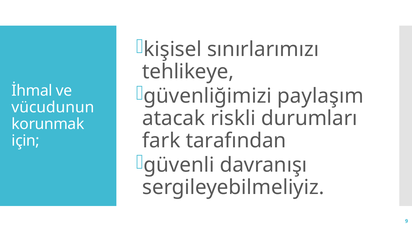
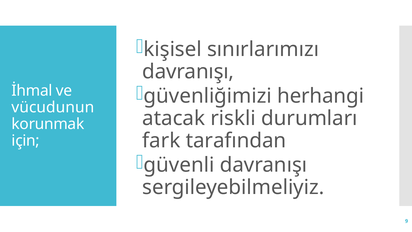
tehlikeye: tehlikeye -> davranışı (188, 72)
paylaşım: paylaşım -> herhangi (321, 96)
